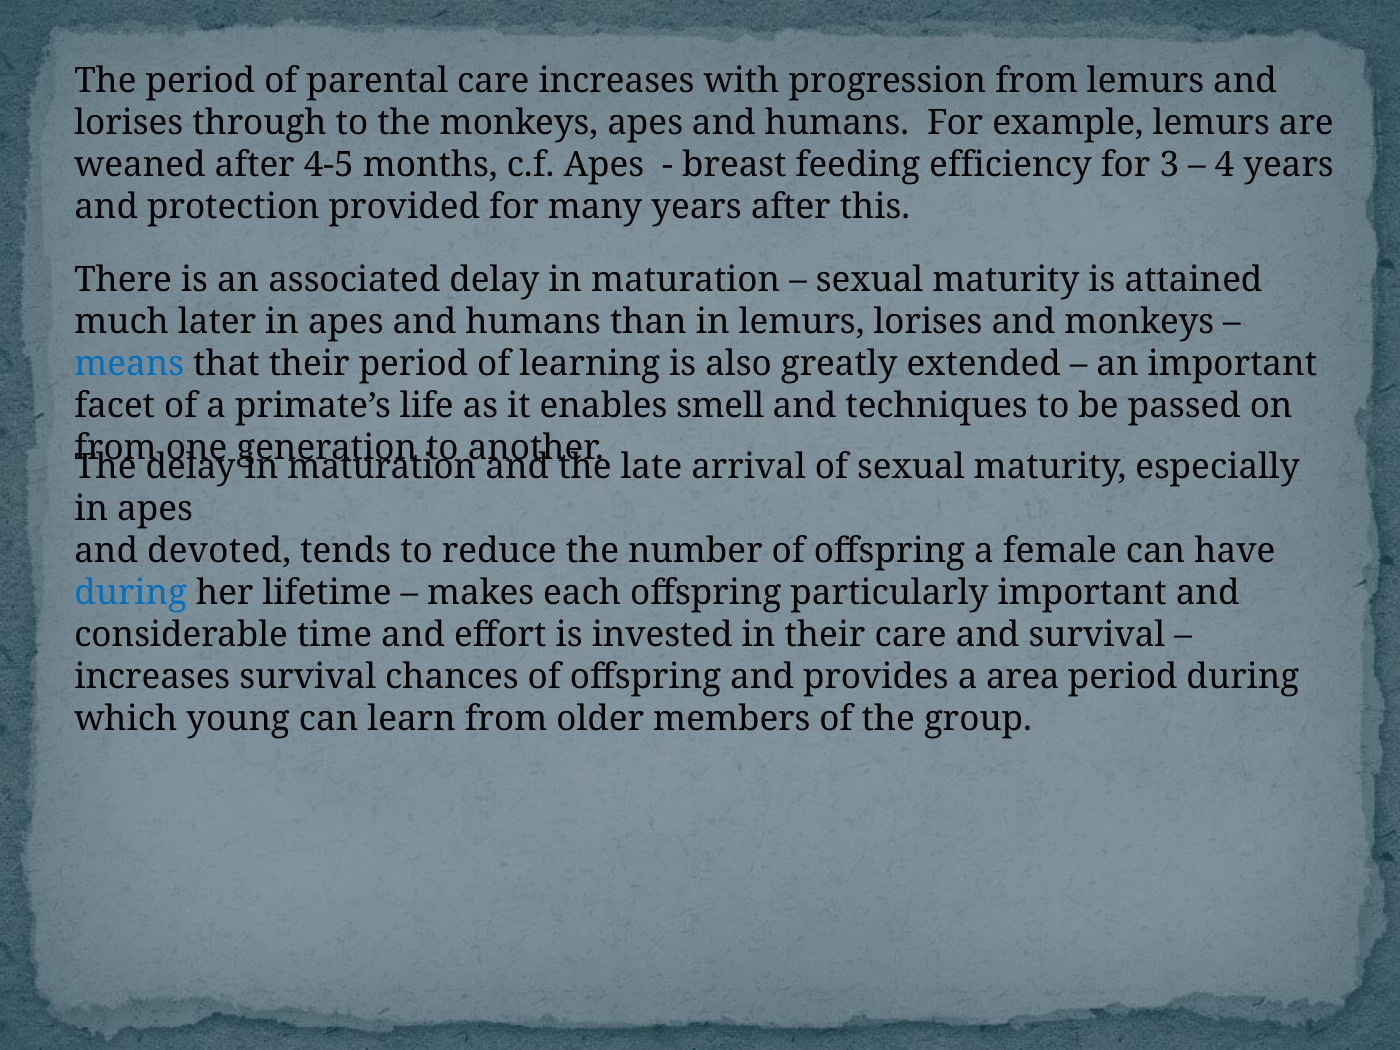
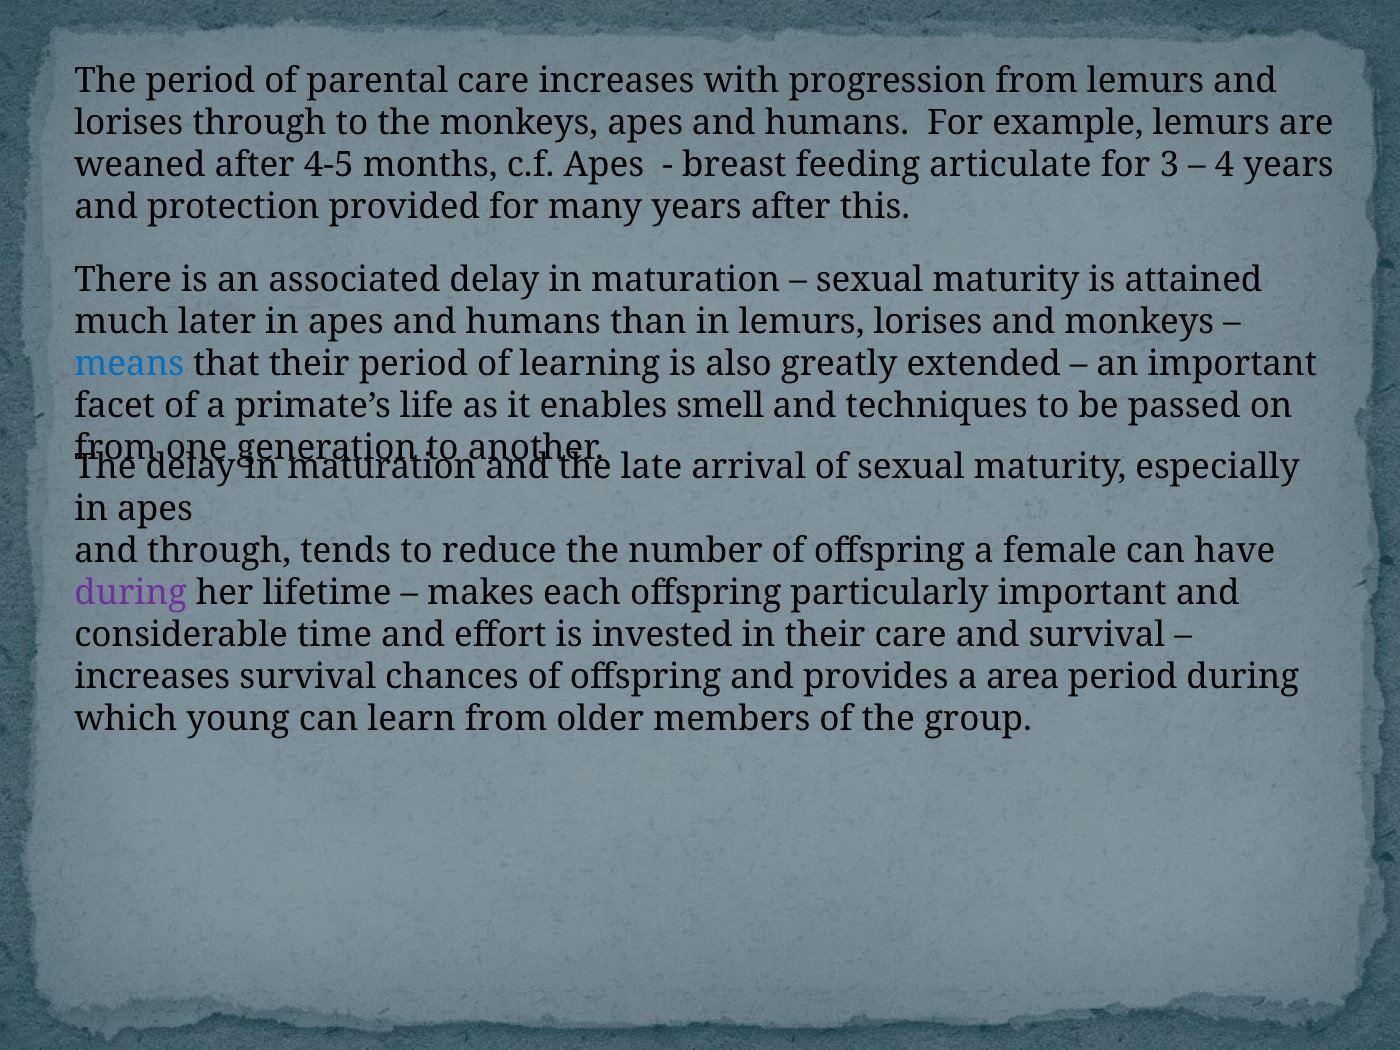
efficiency: efficiency -> articulate (1010, 165)
and devoted: devoted -> through (219, 551)
during colour: blue -> purple (131, 593)
